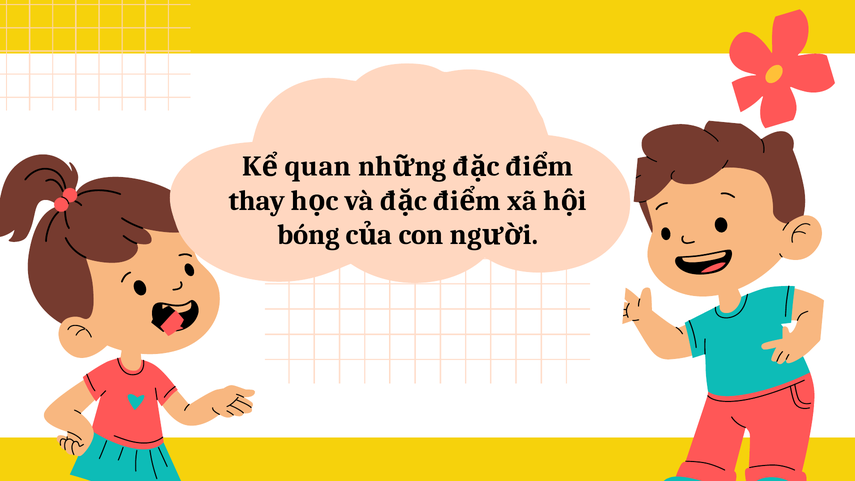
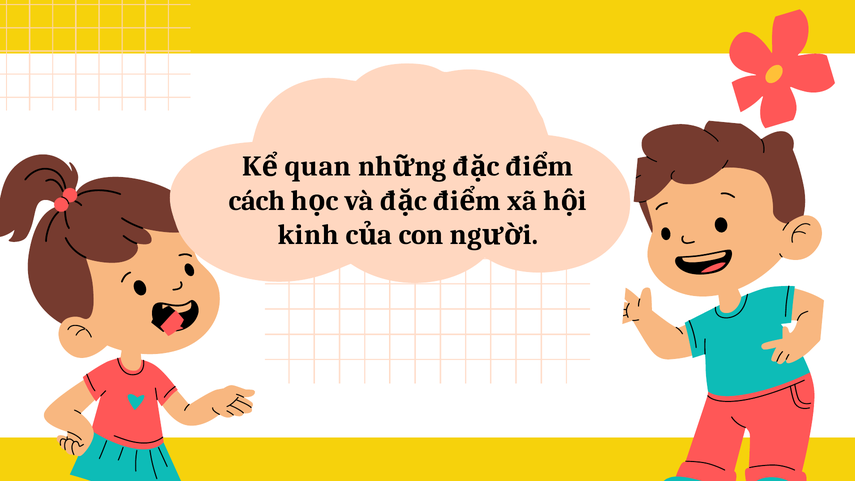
thay: thay -> cách (257, 201)
bóng: bóng -> kinh (308, 235)
